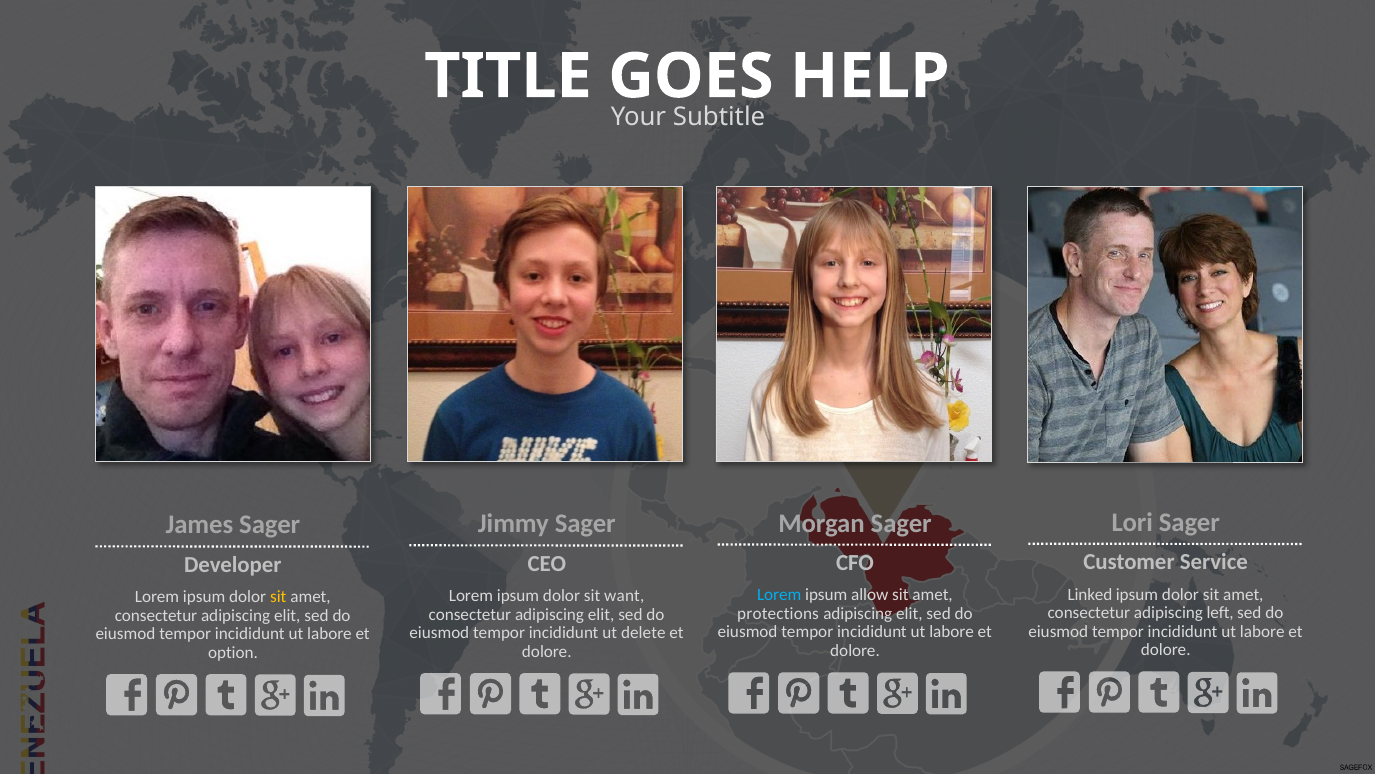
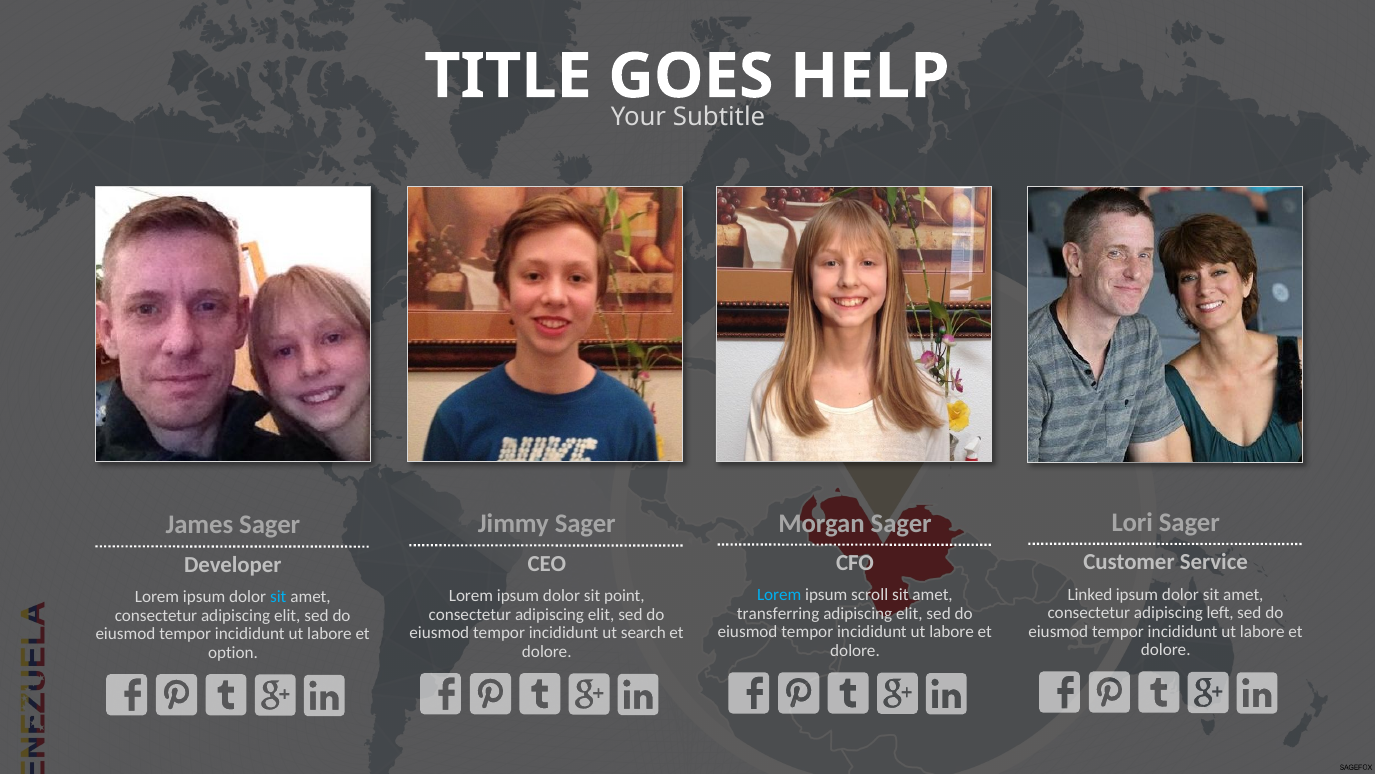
allow: allow -> scroll (870, 595)
want: want -> point (624, 595)
sit colour: yellow -> light blue (278, 597)
protections: protections -> transferring (778, 613)
delete: delete -> search (643, 633)
